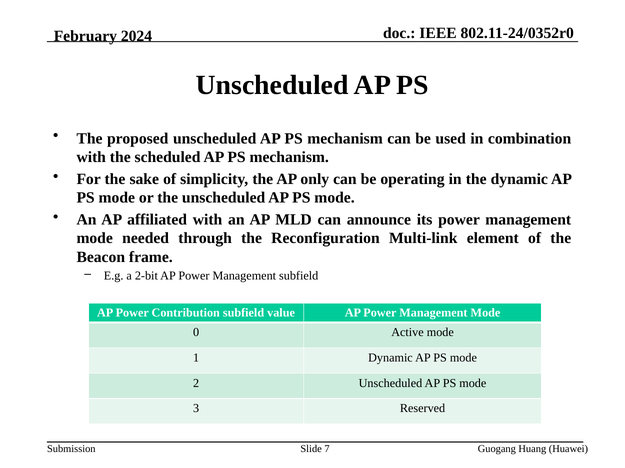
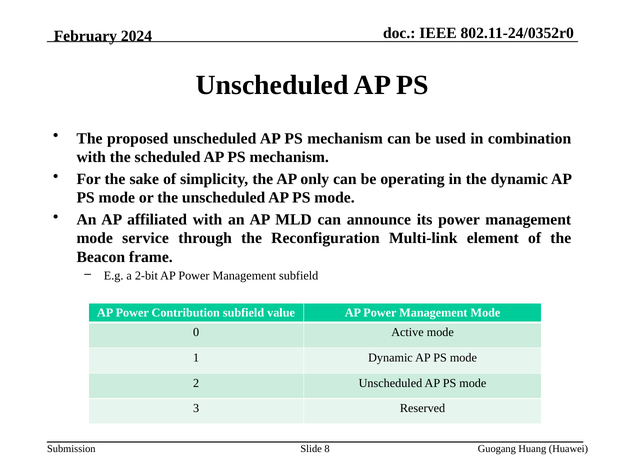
needed: needed -> service (146, 239)
7: 7 -> 8 (327, 450)
